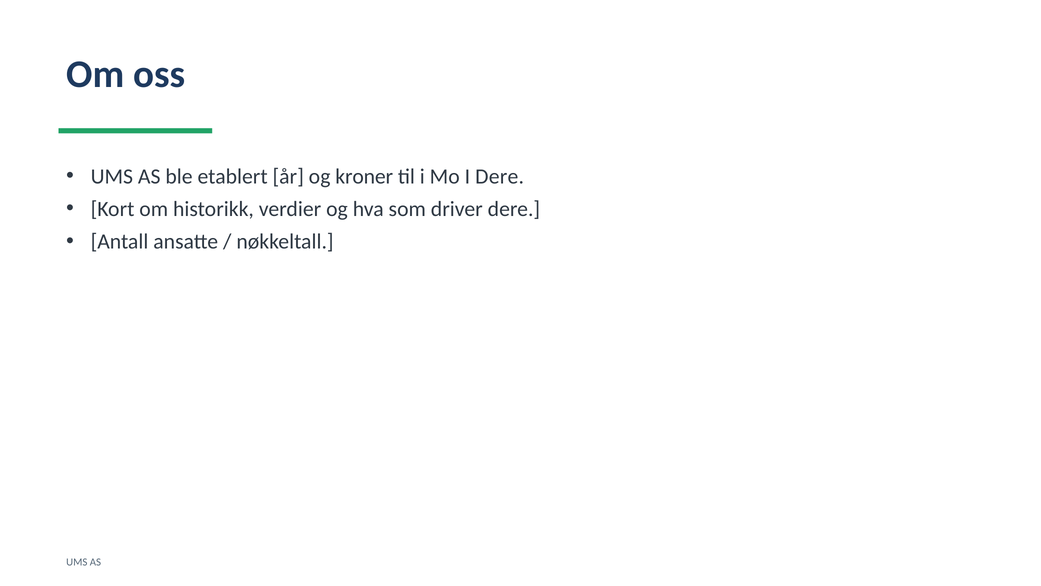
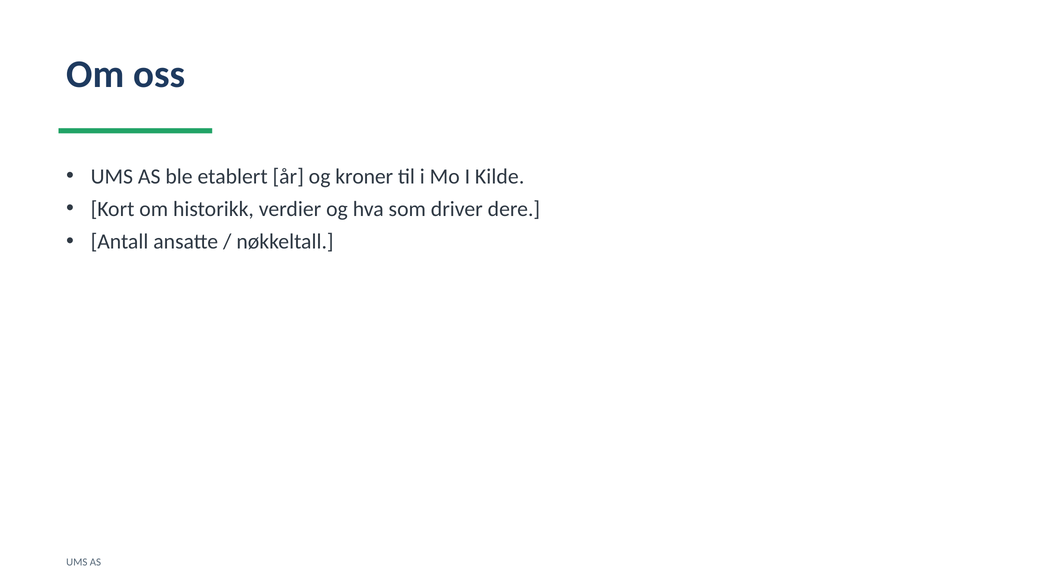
I Dere: Dere -> Kilde (500, 176)
